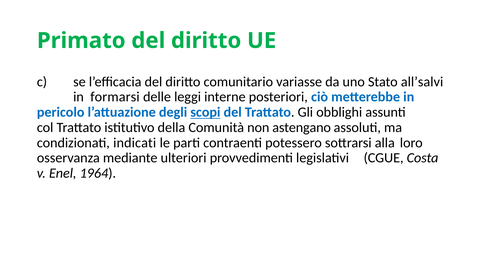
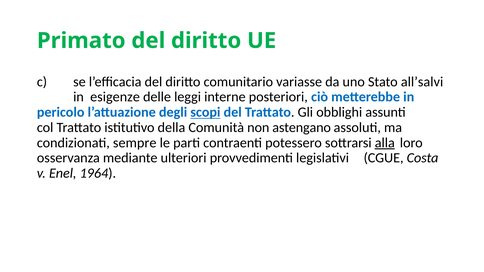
formarsi: formarsi -> esigenze (115, 97)
indicati: indicati -> sempre (135, 143)
alla underline: none -> present (385, 143)
